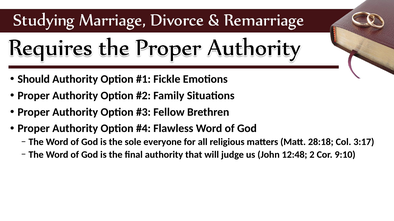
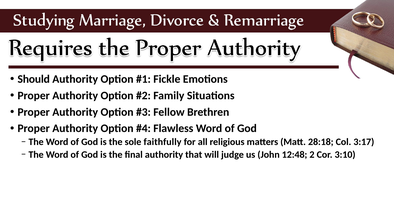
everyone: everyone -> faithfully (163, 142)
9:10: 9:10 -> 3:10 (345, 155)
